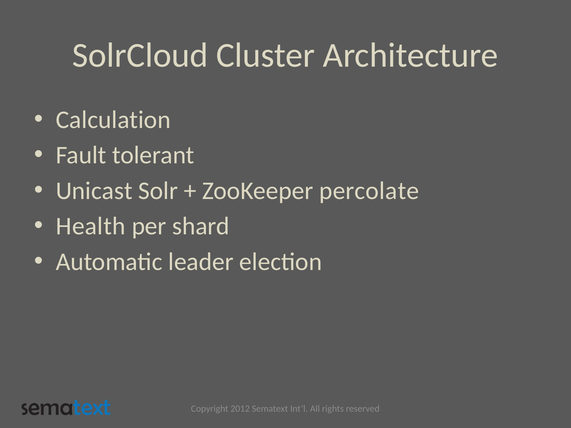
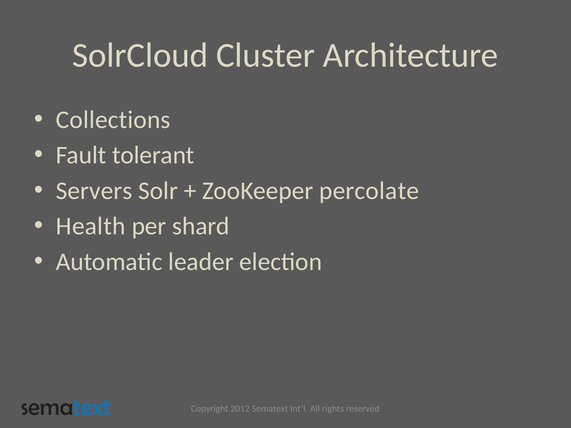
Calculation: Calculation -> Collections (113, 120)
Unicast: Unicast -> Servers (94, 191)
